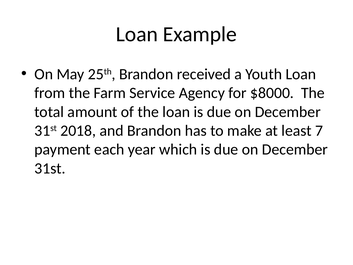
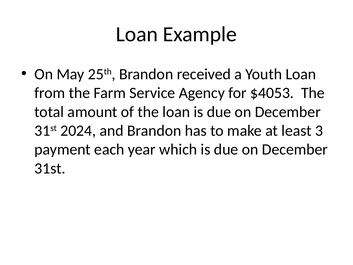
$8000: $8000 -> $4053 (272, 93)
2018: 2018 -> 2024 (78, 131)
7: 7 -> 3 (319, 131)
